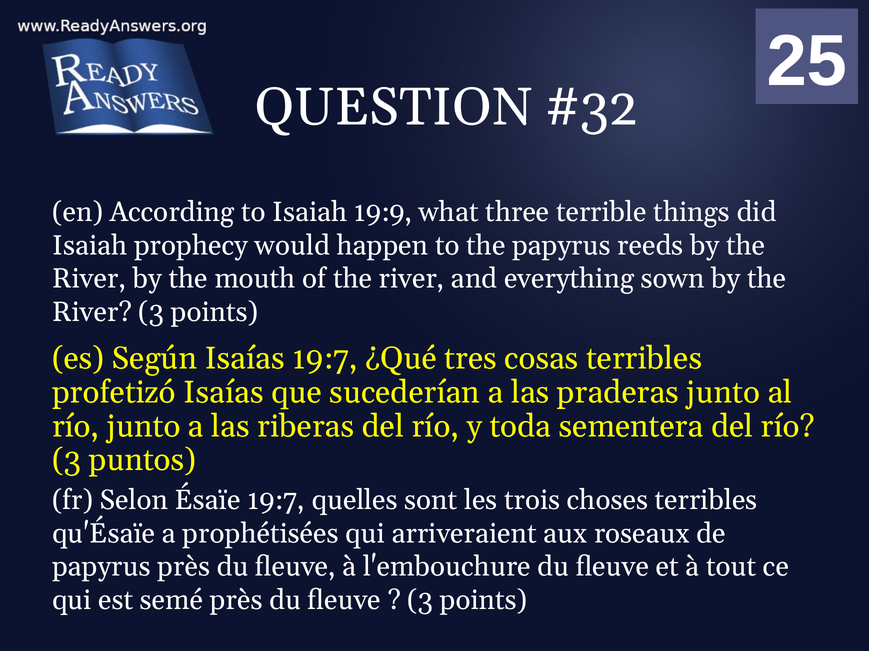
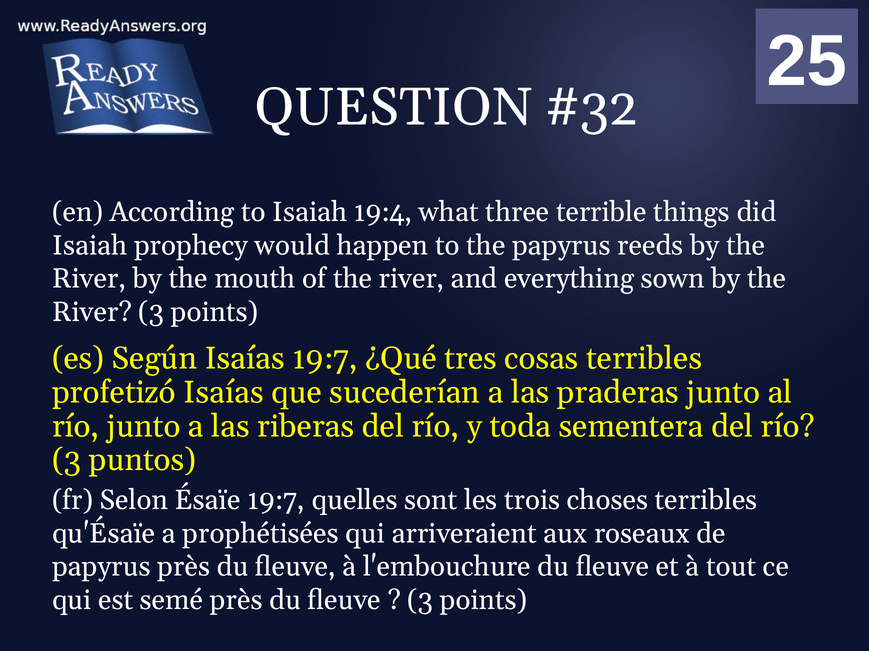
19:9: 19:9 -> 19:4 (383, 212)
